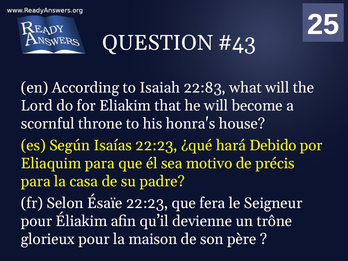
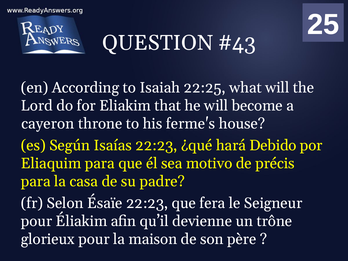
22:83: 22:83 -> 22:25 (205, 88)
scornful: scornful -> cayeron (48, 124)
honra's: honra's -> ferme's (191, 124)
